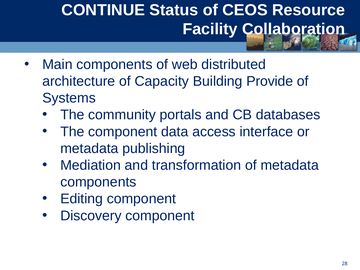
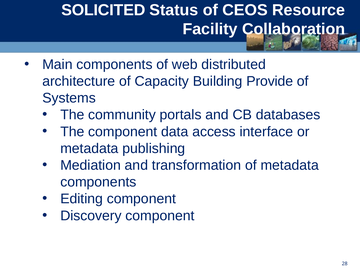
CONTINUE: CONTINUE -> SOLICITED (103, 10)
